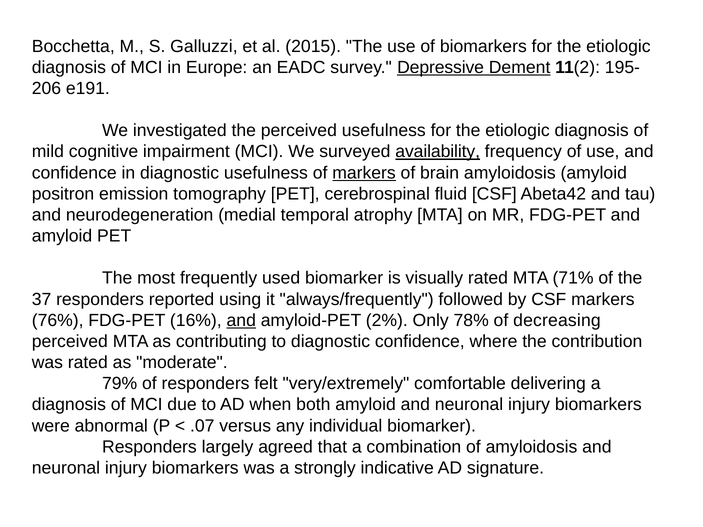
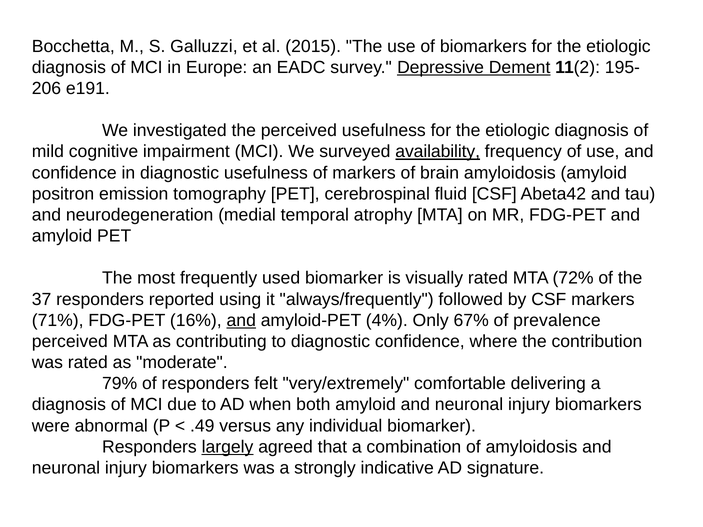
markers underline: present -> none (364, 173)
71%: 71% -> 72% (573, 278)
76%: 76% -> 71% (58, 320)
2%: 2% -> 4% (387, 320)
78%: 78% -> 67% (471, 320)
decreasing: decreasing -> prevalence (557, 320)
.07: .07 -> .49 (202, 426)
largely underline: none -> present (227, 447)
